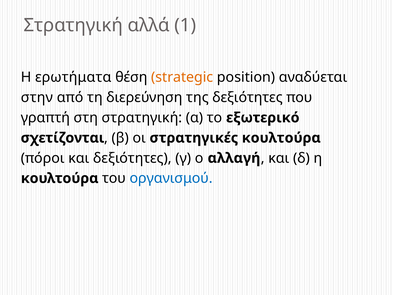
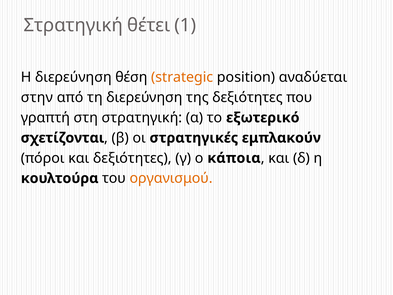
αλλά: αλλά -> θέτει (149, 25)
Η ερωτήματα: ερωτήματα -> διερεύνηση (73, 77)
στρατηγικές κουλτούρα: κουλτούρα -> εμπλακούν (281, 138)
αλλαγή: αλλαγή -> κάποια (234, 158)
οργανισμού colour: blue -> orange (171, 178)
